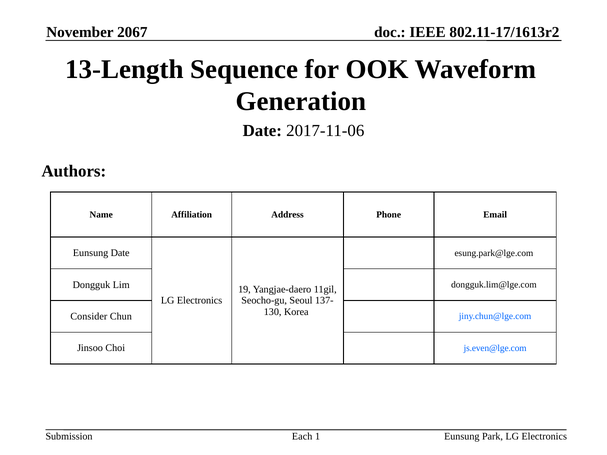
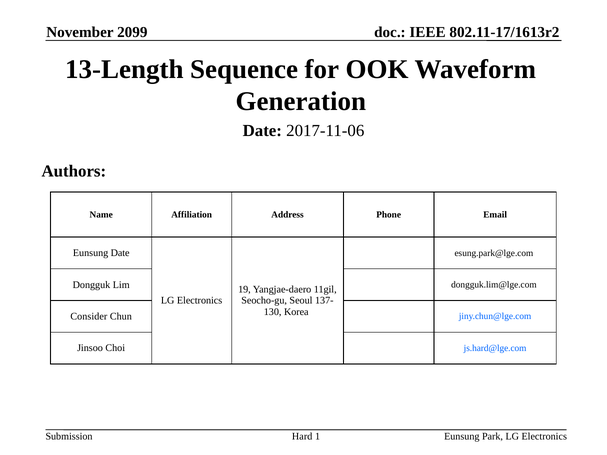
2067: 2067 -> 2099 (132, 32)
js.even@lge.com: js.even@lge.com -> js.hard@lge.com (495, 348)
Each: Each -> Hard (302, 437)
